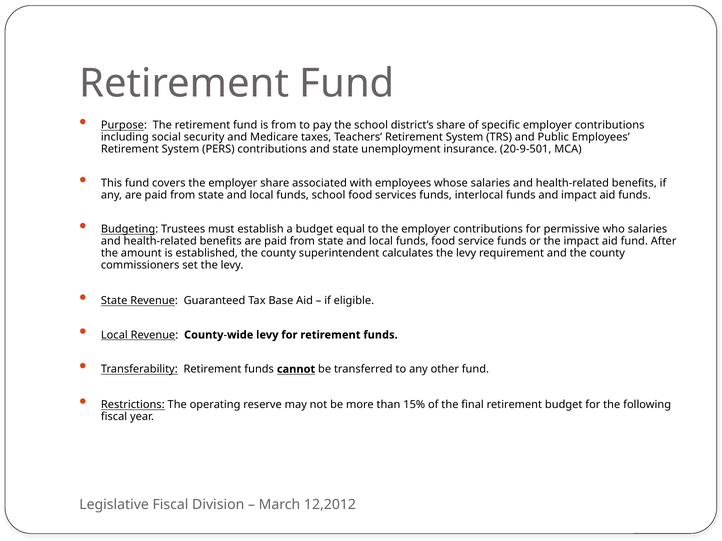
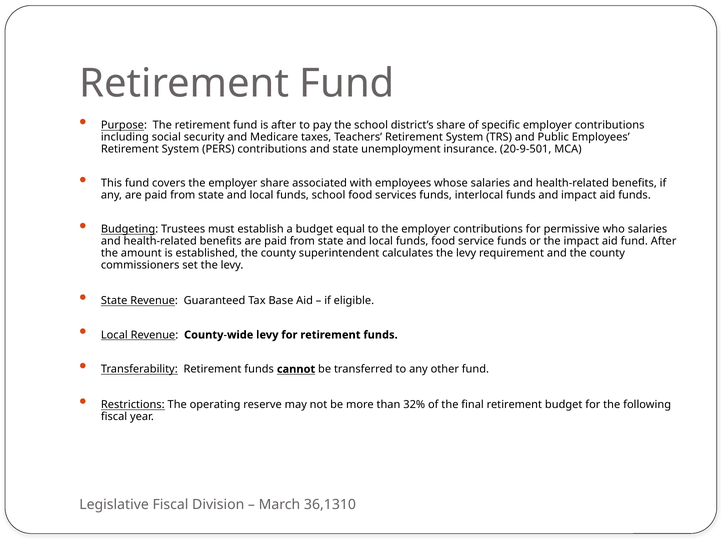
is from: from -> after (284, 125)
15%: 15% -> 32% (414, 405)
12,2012: 12,2012 -> 36,1310 (330, 505)
